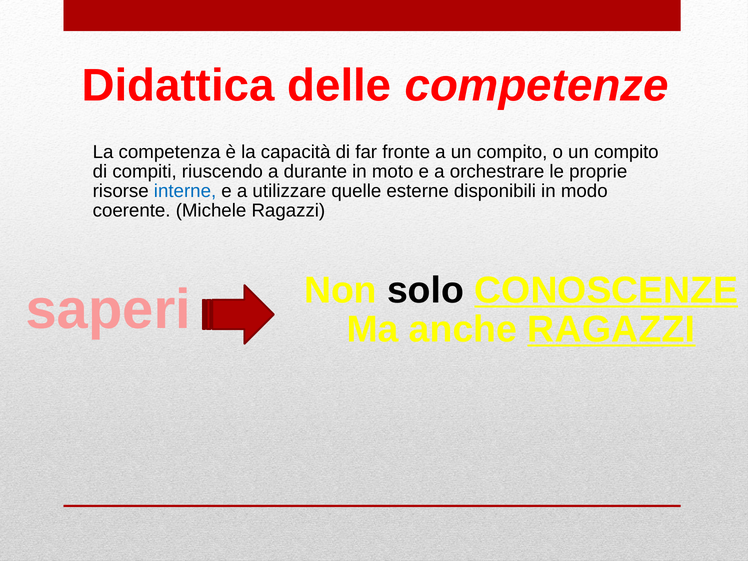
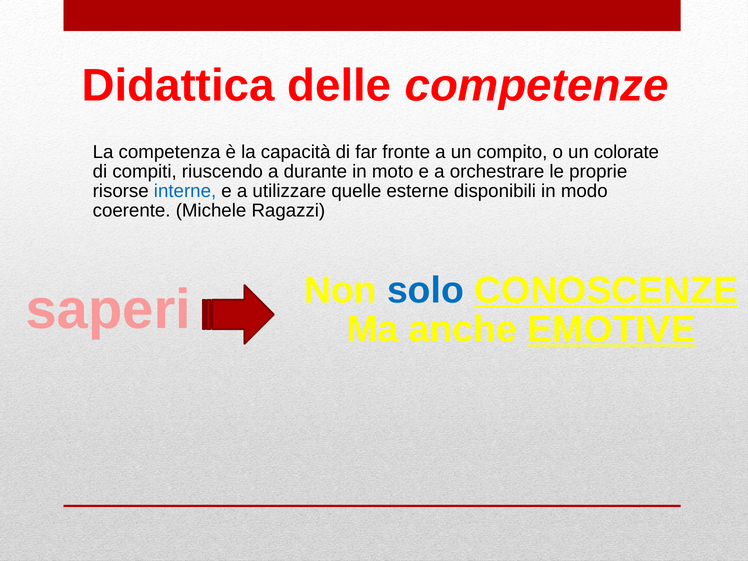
o un compito: compito -> colorate (626, 152)
solo colour: black -> blue (425, 290)
anche RAGAZZI: RAGAZZI -> EMOTIVE (612, 329)
